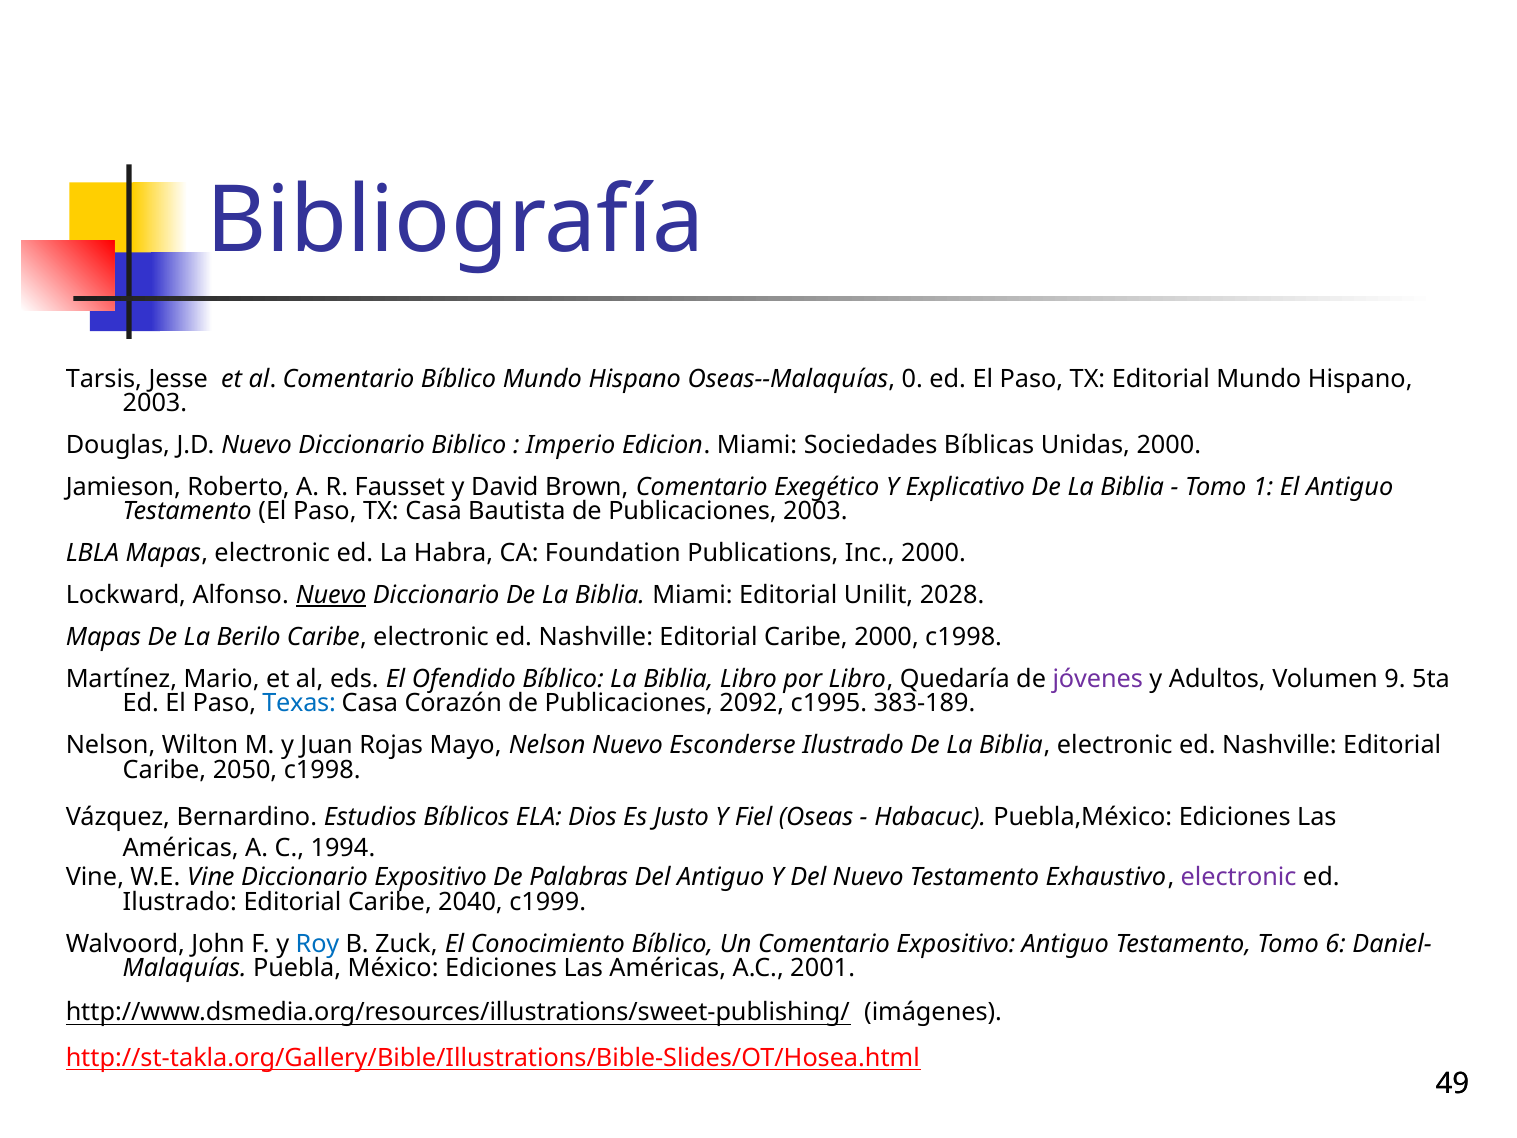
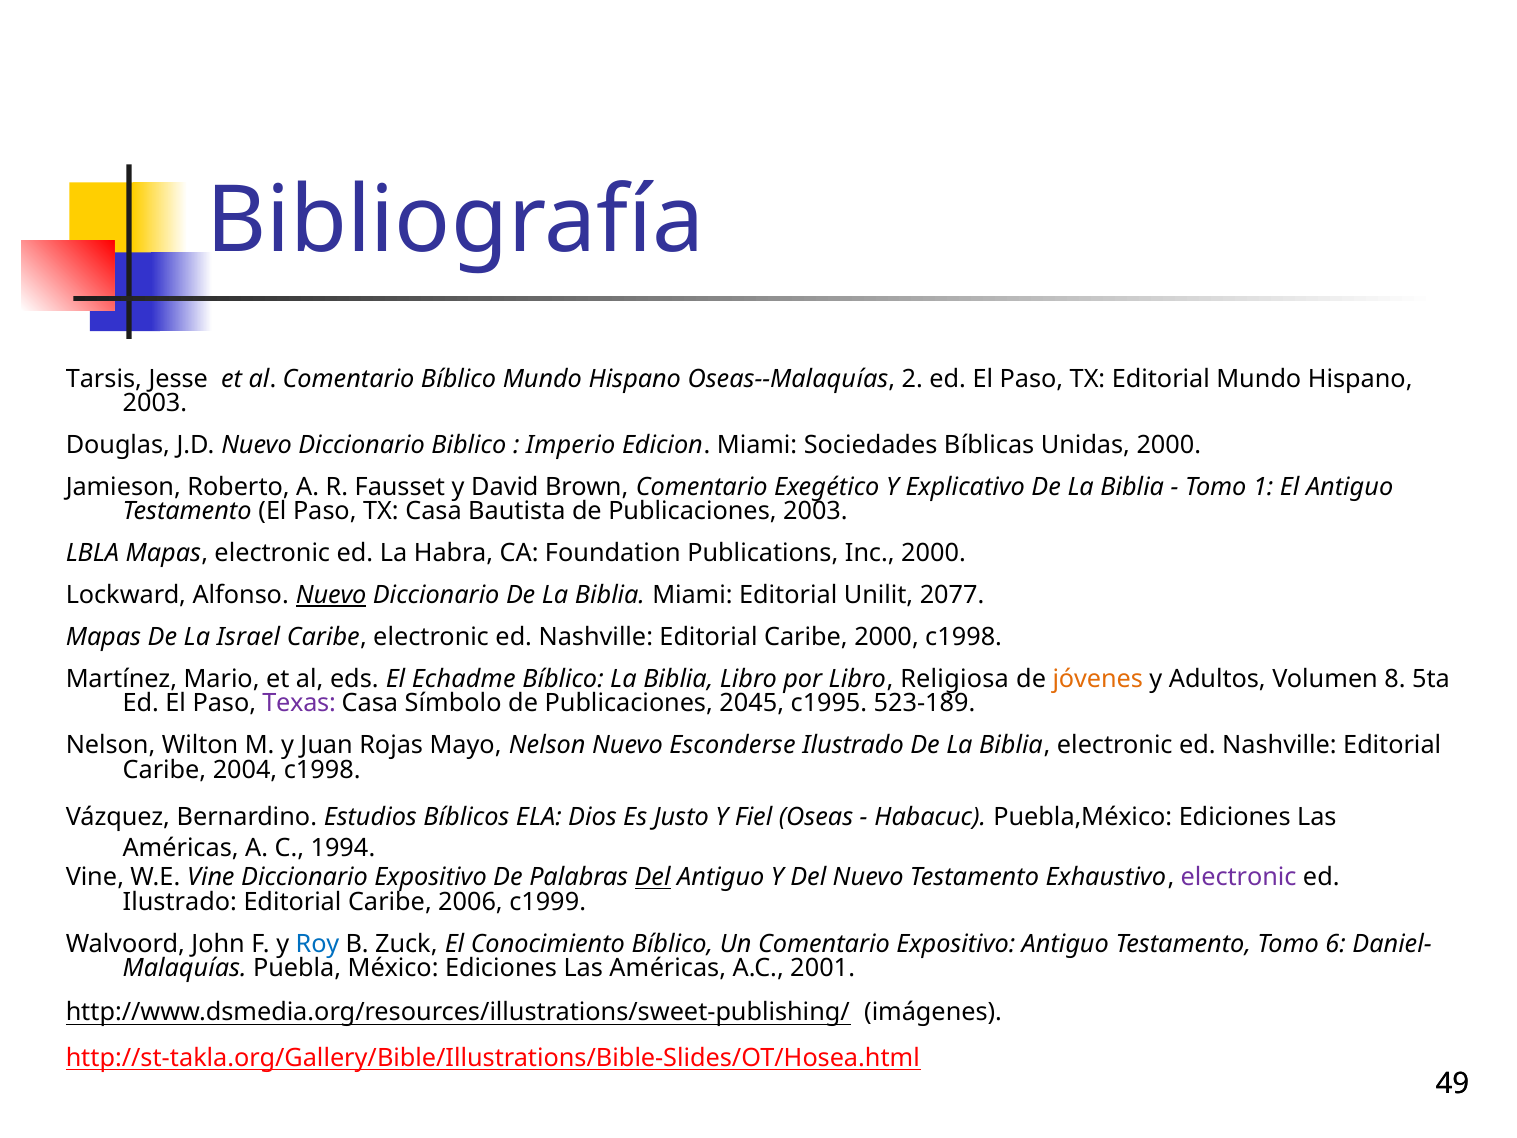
0: 0 -> 2 (912, 379)
2028: 2028 -> 2077 (952, 595)
Berilo: Berilo -> Israel (248, 637)
Ofendido: Ofendido -> Echadme (464, 679)
Quedaría: Quedaría -> Religiosa (955, 679)
jóvenes colour: purple -> orange (1098, 679)
9: 9 -> 8 (1395, 679)
Texas colour: blue -> purple (299, 703)
Corazón: Corazón -> Símbolo (453, 703)
2092: 2092 -> 2045 (752, 703)
383-189: 383-189 -> 523-189 (925, 703)
2050: 2050 -> 2004 (245, 770)
Del underline: none -> present (653, 877)
2040: 2040 -> 2006 (470, 902)
